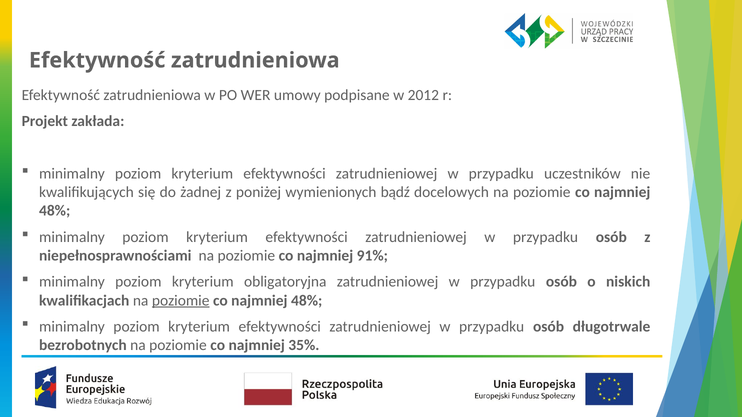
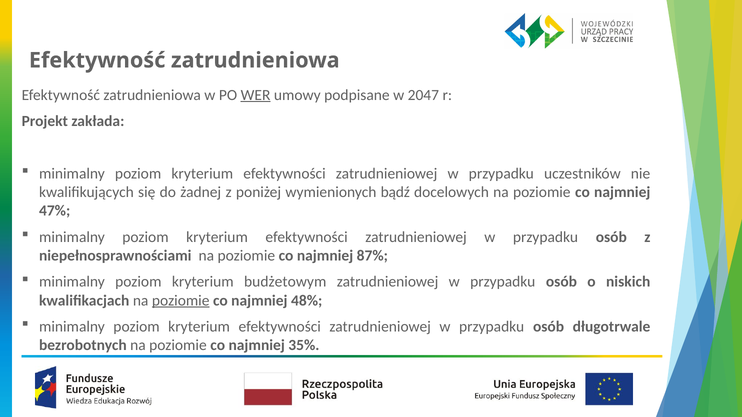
WER underline: none -> present (256, 95)
2012: 2012 -> 2047 (423, 95)
48%: 48% -> 47% (55, 211)
91%: 91% -> 87% (372, 256)
obligatoryjna: obligatoryjna -> budżetowym (285, 282)
